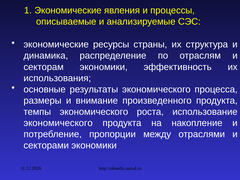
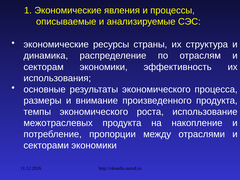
экономического: экономического -> межотраслевых (58, 123)
